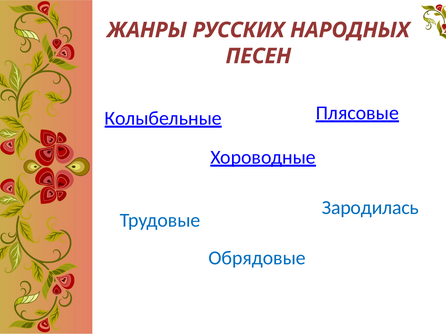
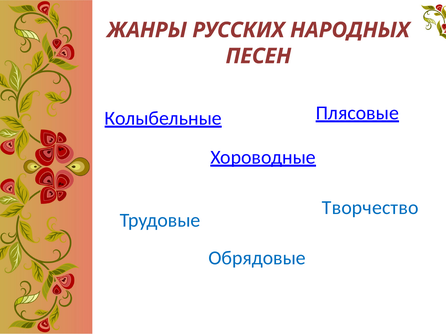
Зародилась: Зародилась -> Творчество (370, 208)
